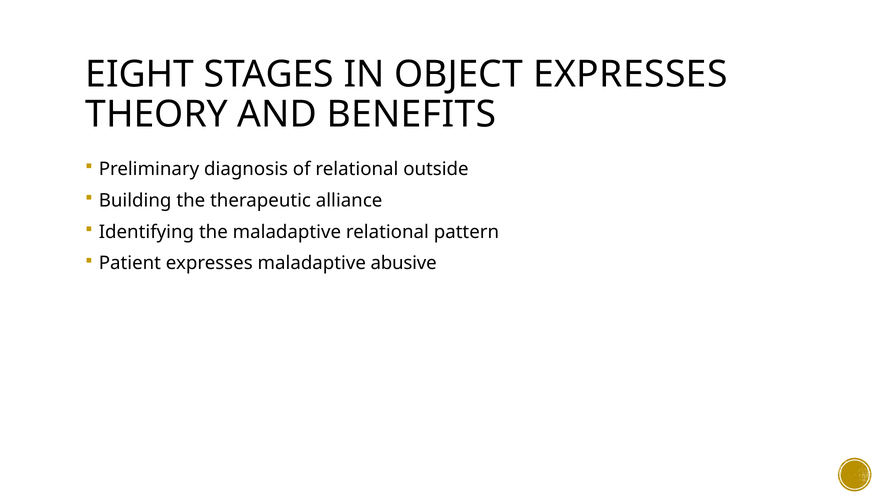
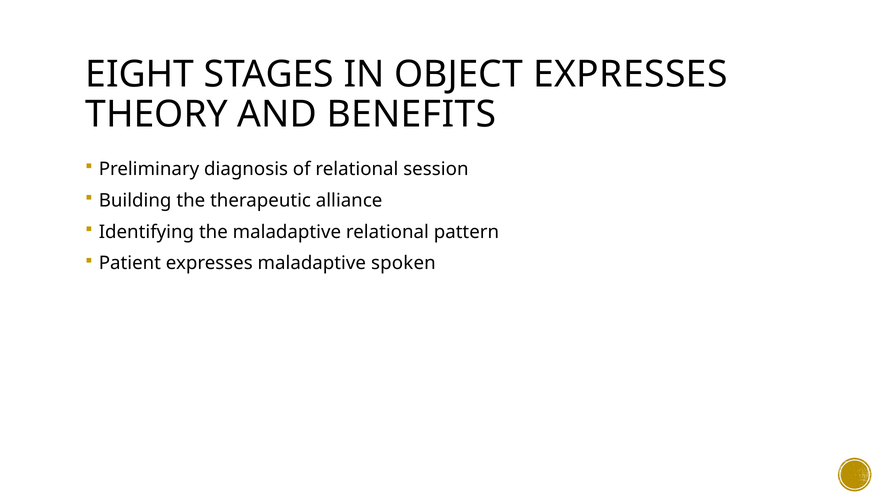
outside: outside -> session (436, 169)
abusive: abusive -> spoken (403, 263)
